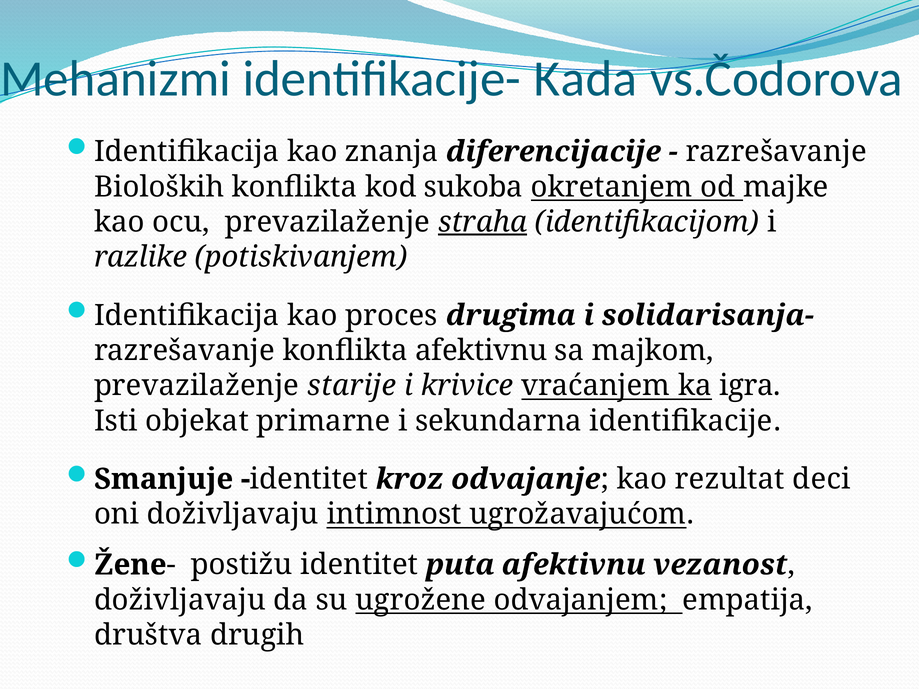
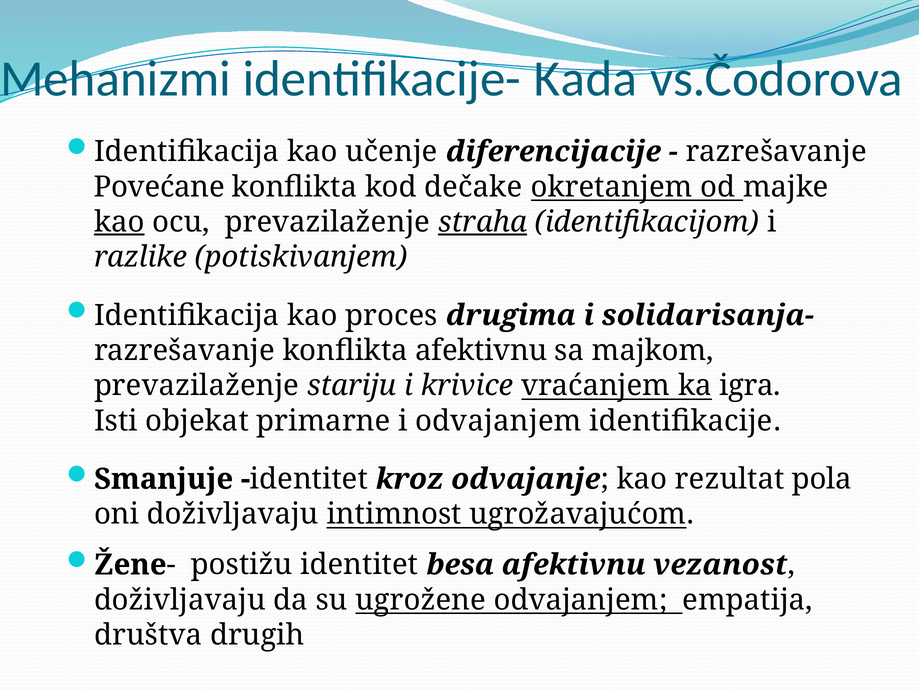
znanja: znanja -> učenje (391, 152)
Bioloških: Bioloških -> Povećane (159, 187)
sukoba: sukoba -> dečake (473, 187)
kao underline: none -> present (119, 222)
starije: starije -> stariju (352, 386)
i sekundarna: sekundarna -> odvajanjem (498, 421)
deci: deci -> pola (822, 479)
puta: puta -> besa (460, 565)
